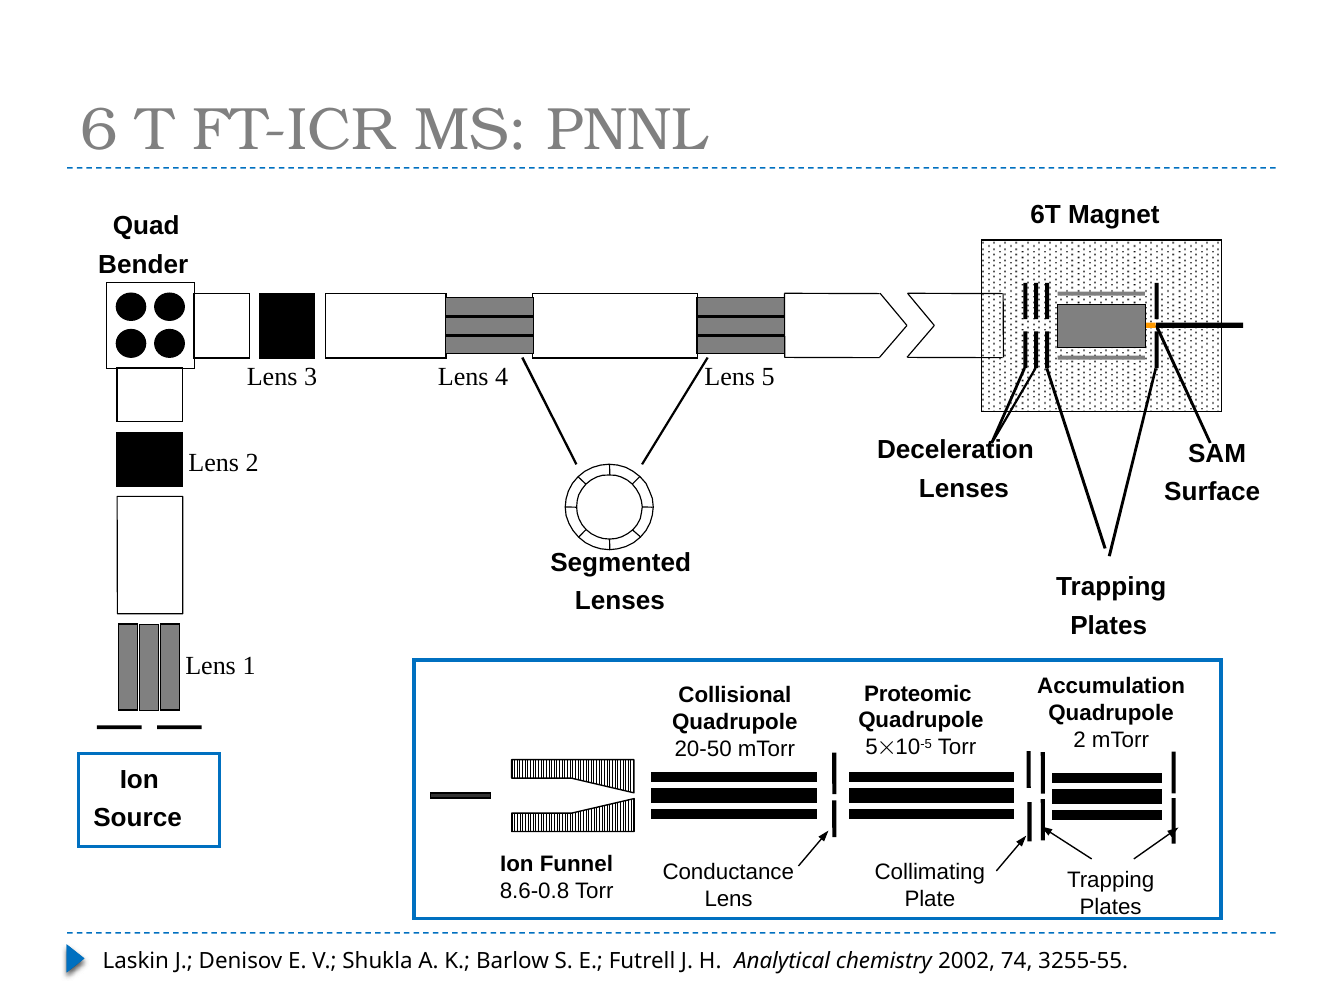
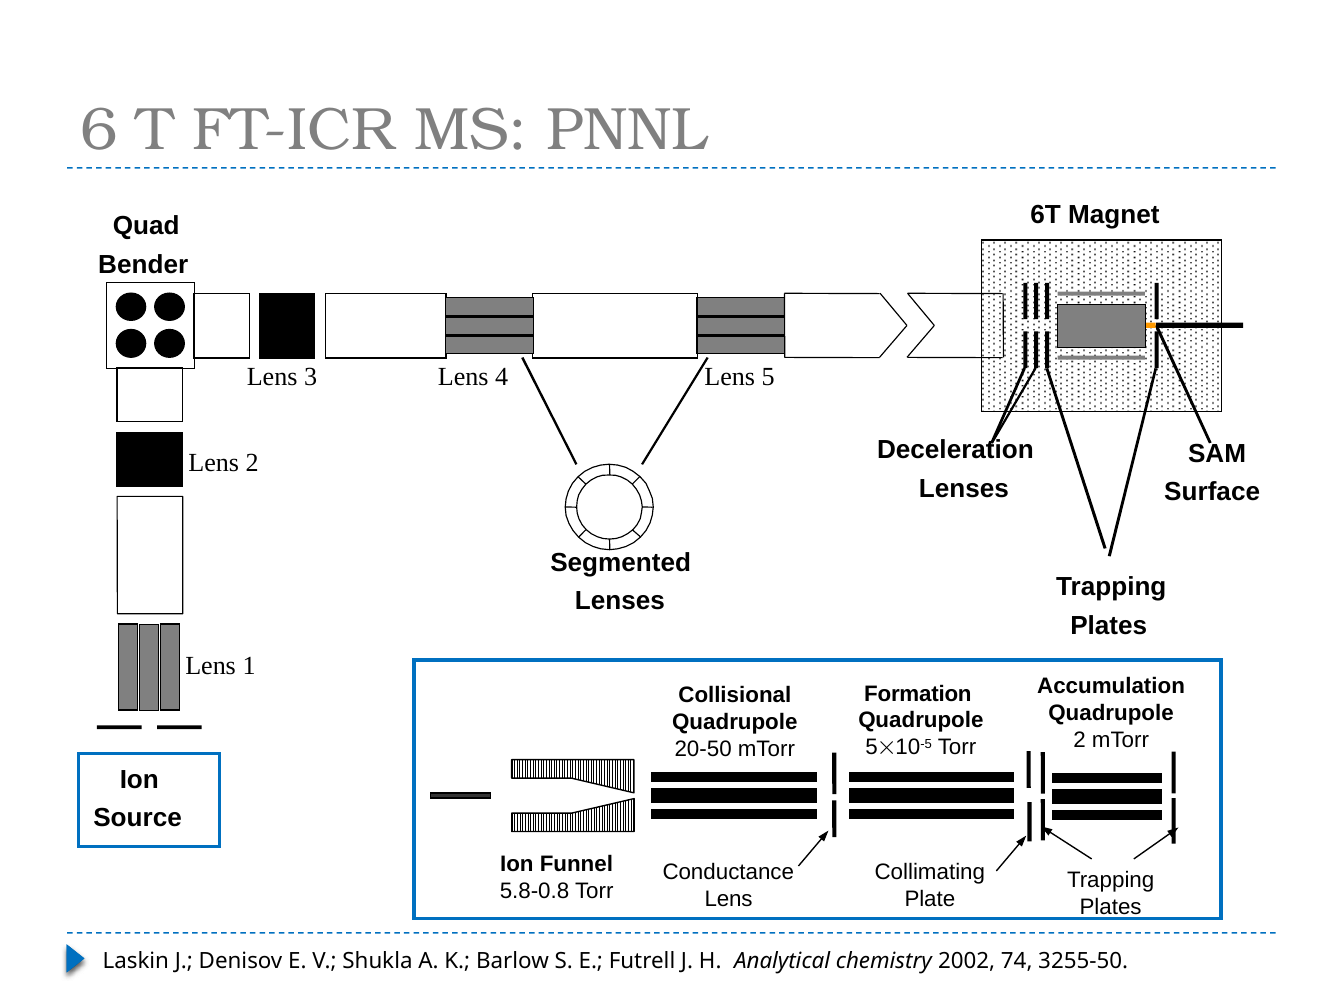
Proteomic: Proteomic -> Formation (918, 694)
8.6-0.8: 8.6-0.8 -> 5.8-0.8 (534, 891)
3255-55: 3255-55 -> 3255-50 (1083, 962)
